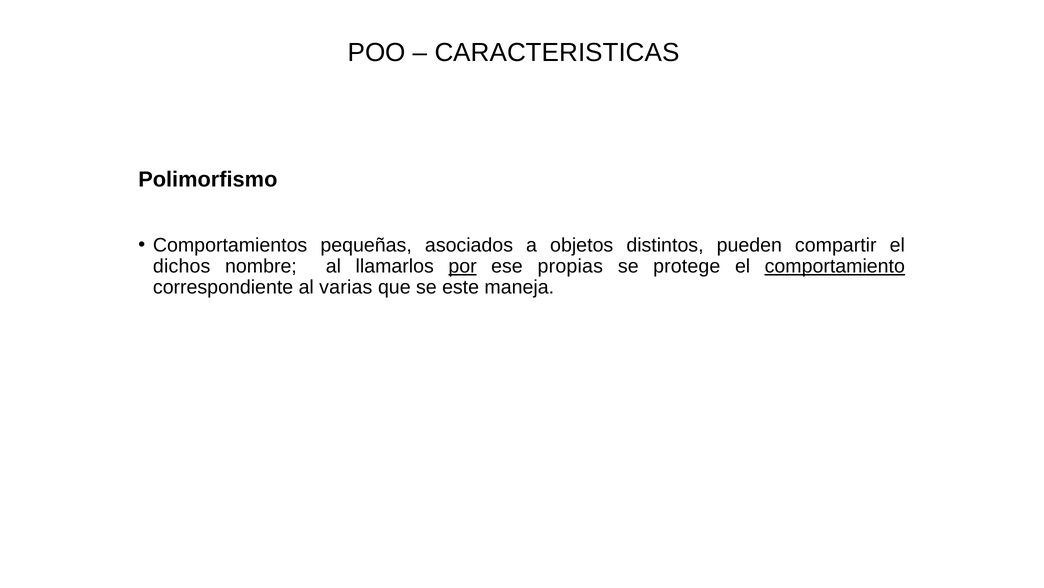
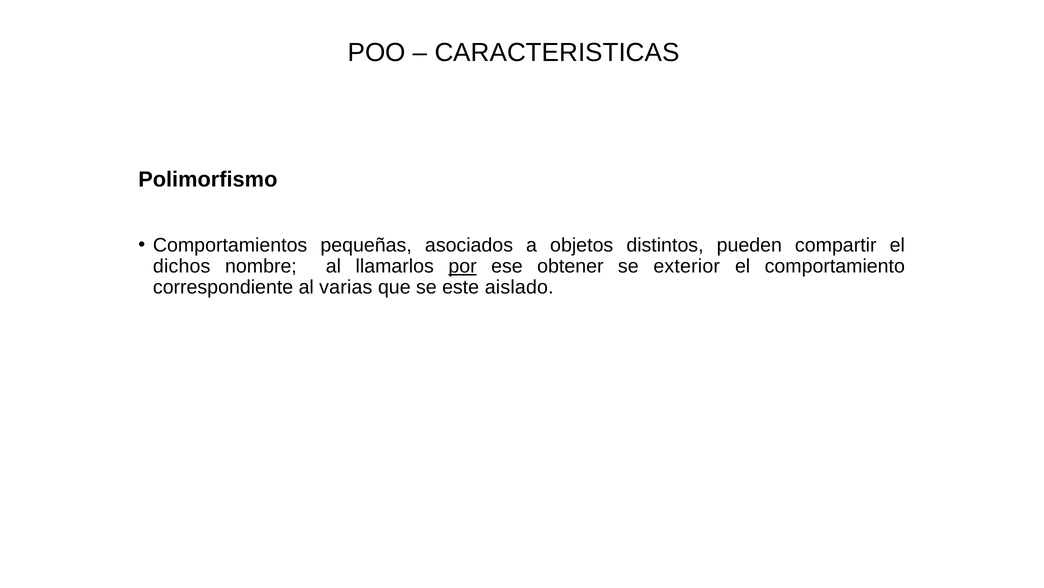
propias: propias -> obtener (570, 266)
protege: protege -> exterior (687, 266)
comportamiento underline: present -> none (835, 266)
maneja: maneja -> aislado (519, 287)
